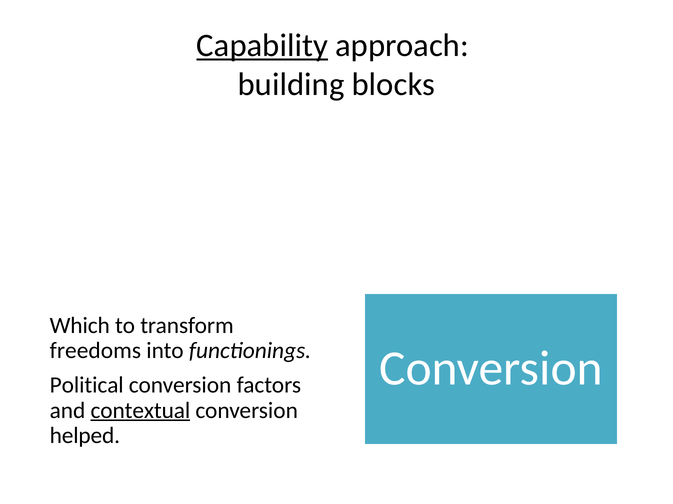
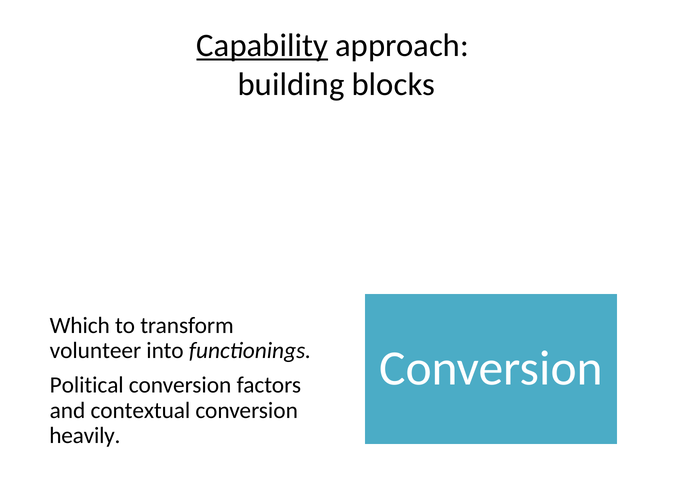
freedoms: freedoms -> volunteer (95, 351)
contextual underline: present -> none (140, 411)
helped: helped -> heavily (85, 436)
